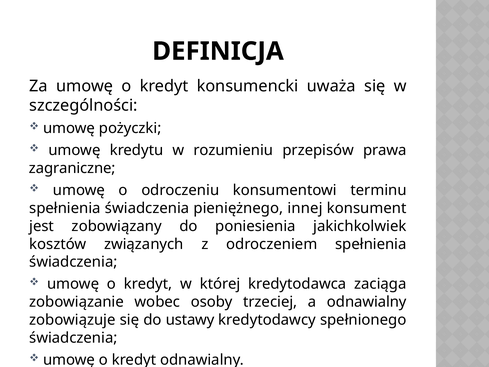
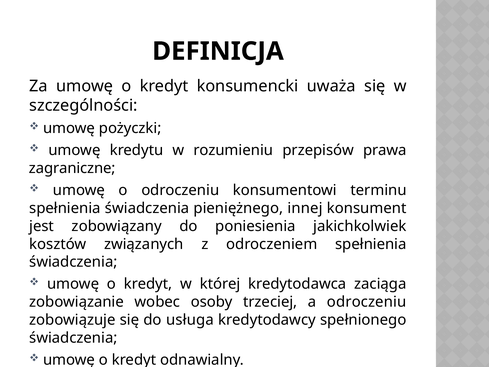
a odnawialny: odnawialny -> odroczeniu (367, 302)
ustawy: ustawy -> usługa (190, 320)
